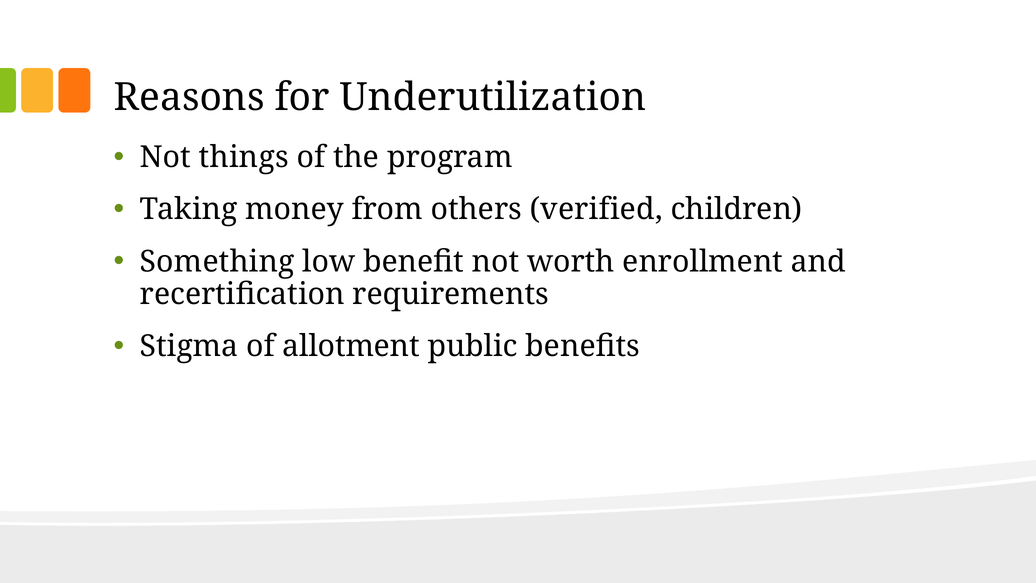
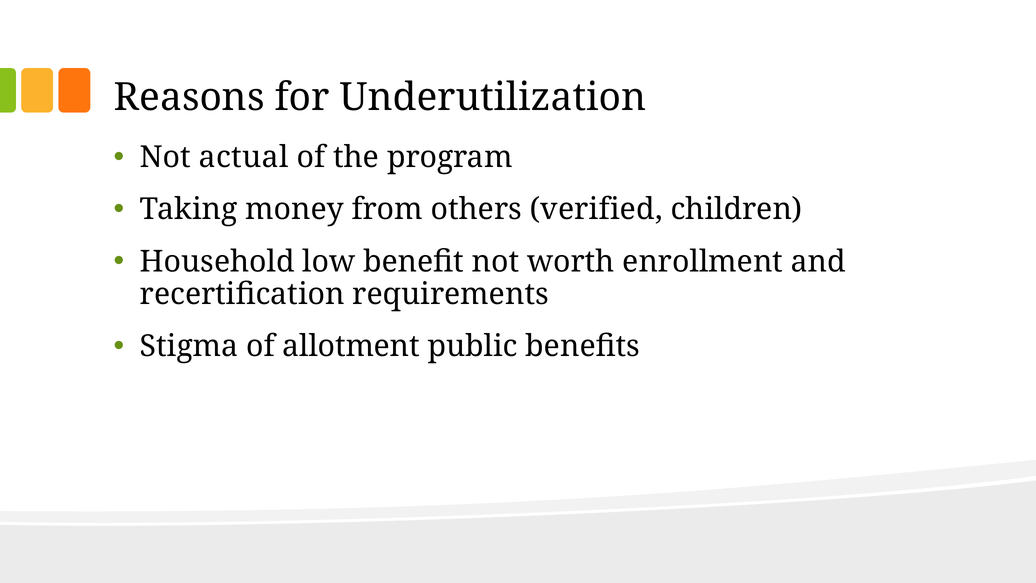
things: things -> actual (244, 157)
Something: Something -> Household (217, 261)
